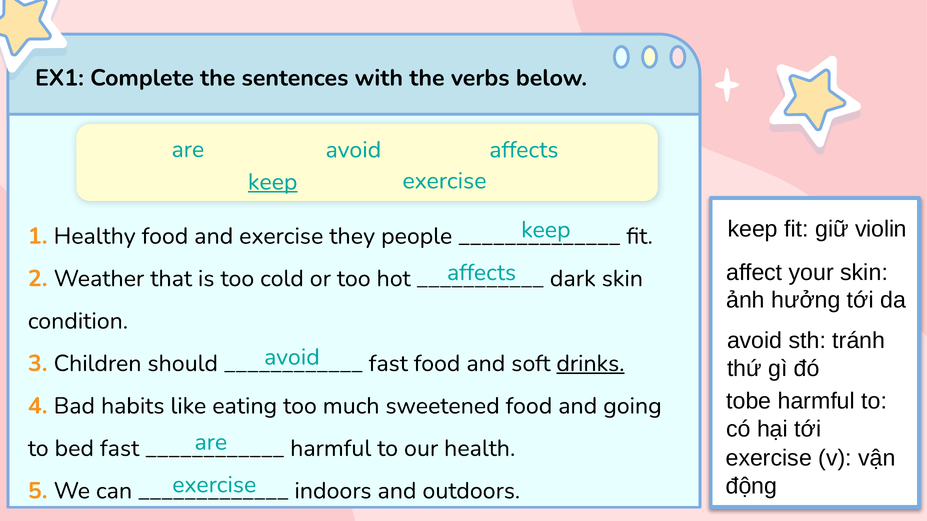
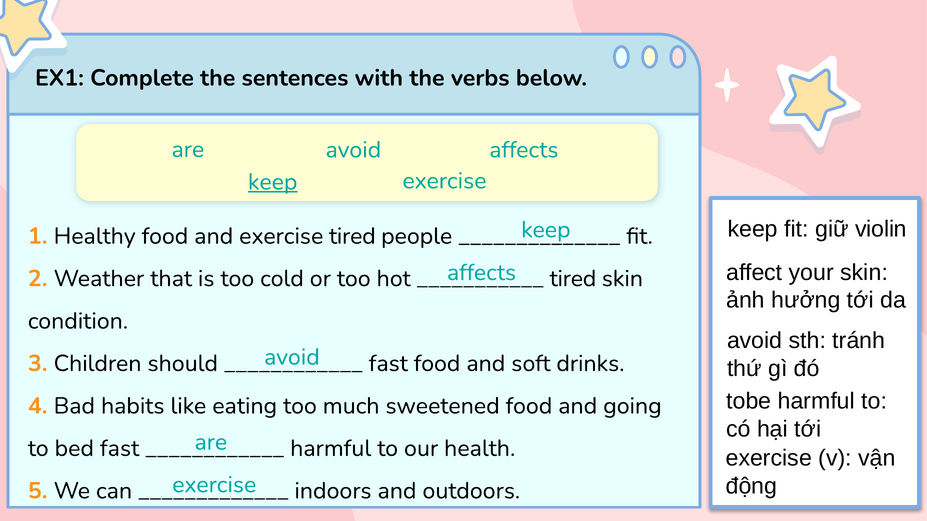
exercise they: they -> tired (352, 236)
dark: dark -> tired (573, 279)
drinks underline: present -> none (590, 364)
